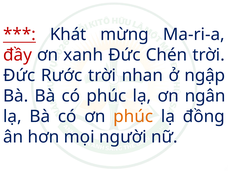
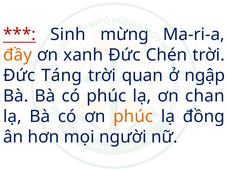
Khát: Khát -> Sinh (68, 34)
đầy colour: red -> orange (17, 55)
Rước: Rước -> Táng (62, 75)
nhan: nhan -> quan (142, 75)
ngân: ngân -> chan (205, 96)
